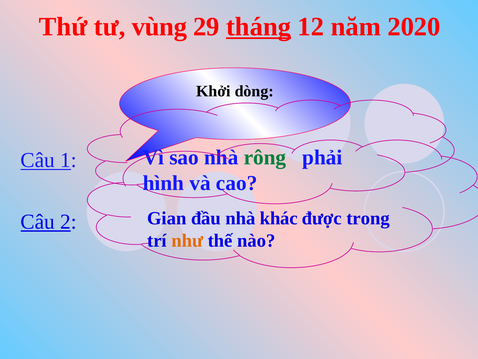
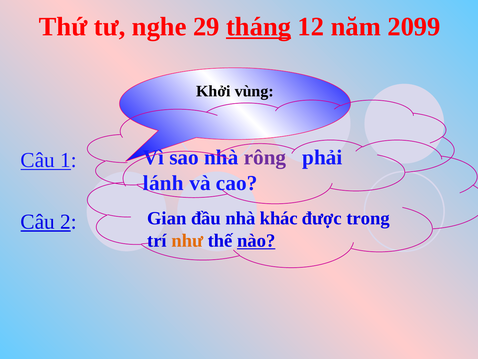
vùng: vùng -> nghe (159, 27)
2020: 2020 -> 2099 (414, 27)
dòng: dòng -> vùng (254, 91)
rông colour: green -> purple (265, 157)
hình: hình -> lánh (163, 183)
nào underline: none -> present (256, 240)
